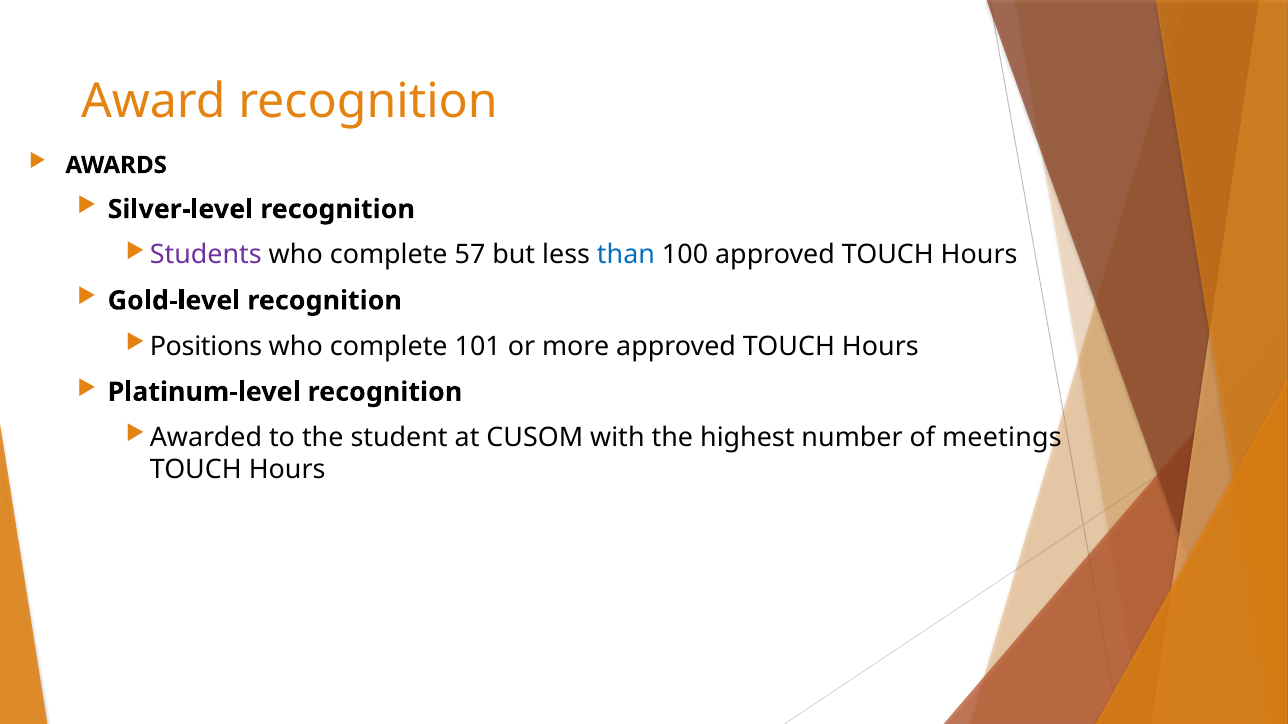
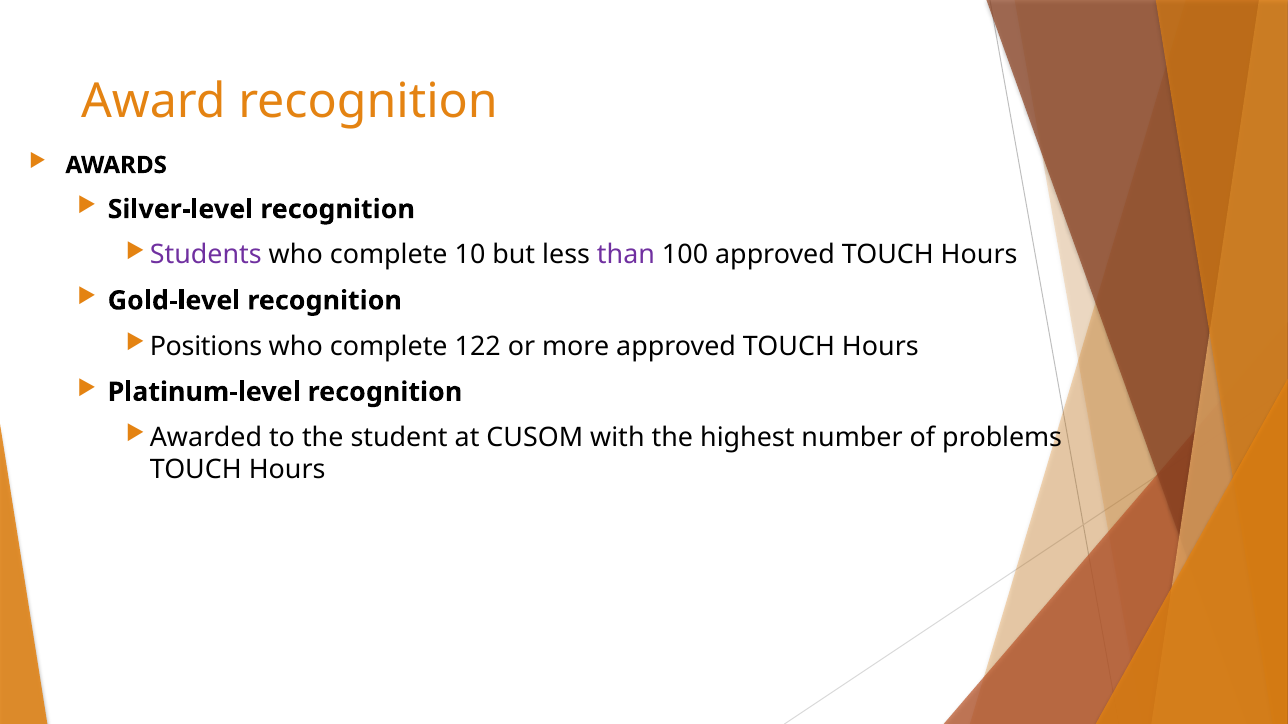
57: 57 -> 10 (470, 255)
than colour: blue -> purple (626, 255)
101: 101 -> 122 (478, 347)
meetings: meetings -> problems (1002, 438)
